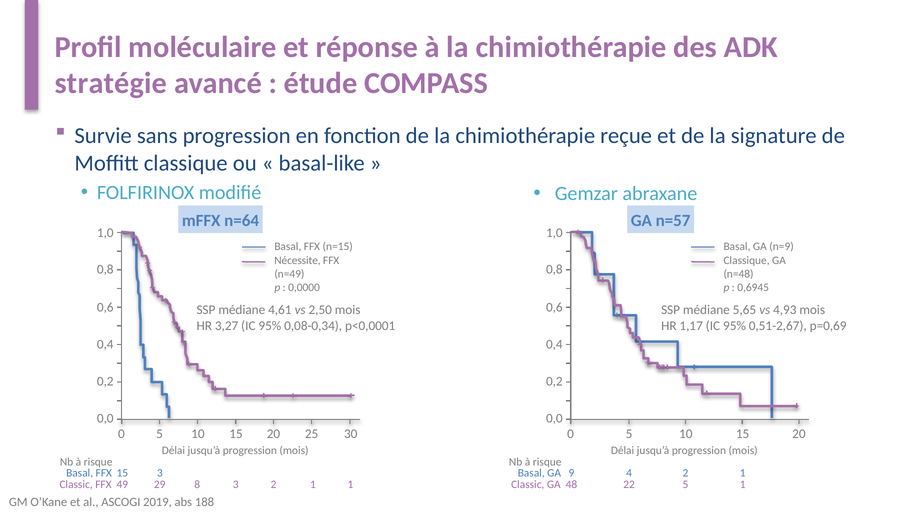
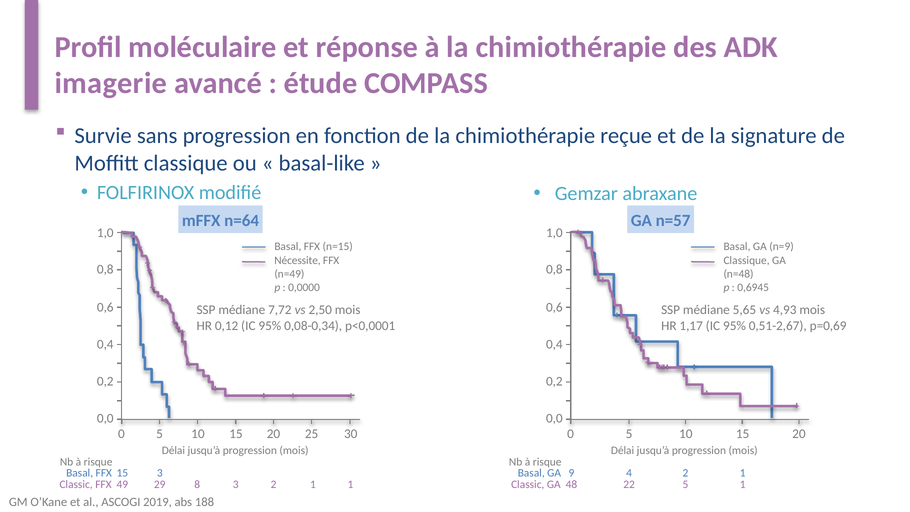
stratégie: stratégie -> imagerie (111, 83)
4,61: 4,61 -> 7,72 (280, 310)
3,27: 3,27 -> 0,12 (227, 326)
